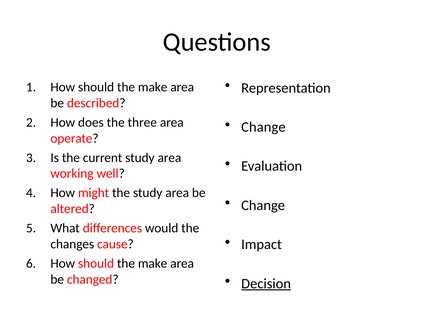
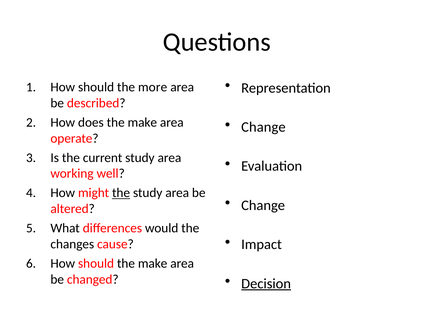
make: make -> more (153, 87)
does the three: three -> make (142, 122)
the underline: none -> present (121, 193)
